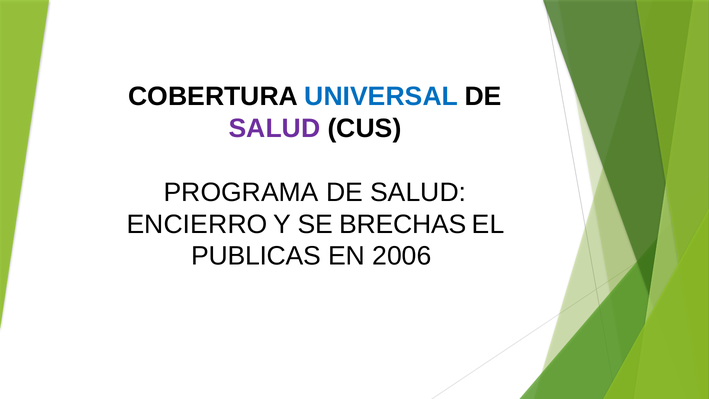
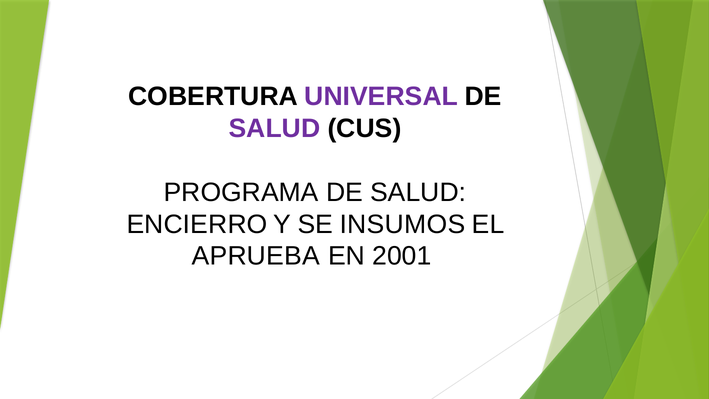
UNIVERSAL colour: blue -> purple (381, 97)
BRECHAS: BRECHAS -> INSUMOS (402, 224)
PUBLICAS: PUBLICAS -> APRUEBA (256, 256)
2006: 2006 -> 2001 (402, 256)
